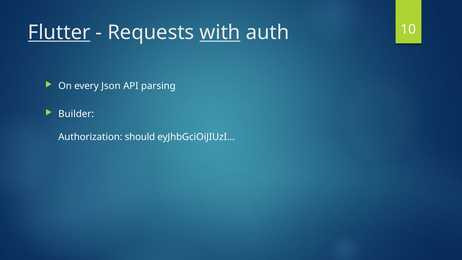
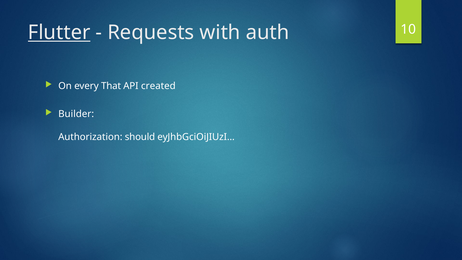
with underline: present -> none (220, 32)
Json: Json -> That (111, 86)
parsing: parsing -> created (158, 86)
